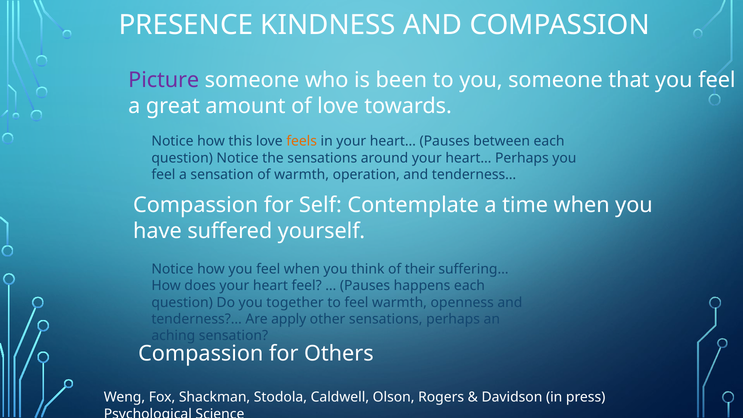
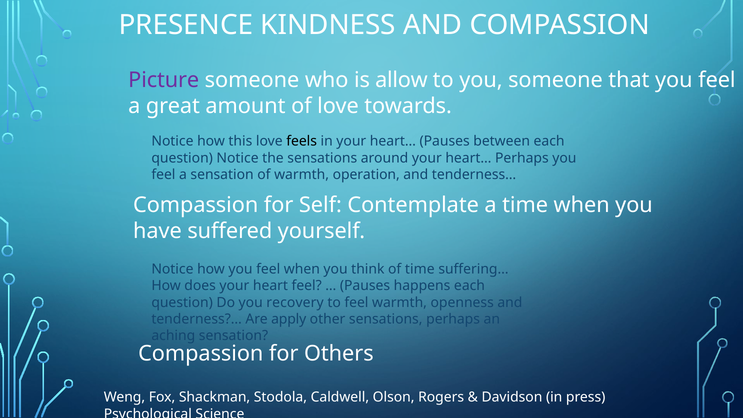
been: been -> allow (401, 80)
feels colour: orange -> black (302, 141)
of their: their -> time (420, 269)
together: together -> recovery (295, 302)
